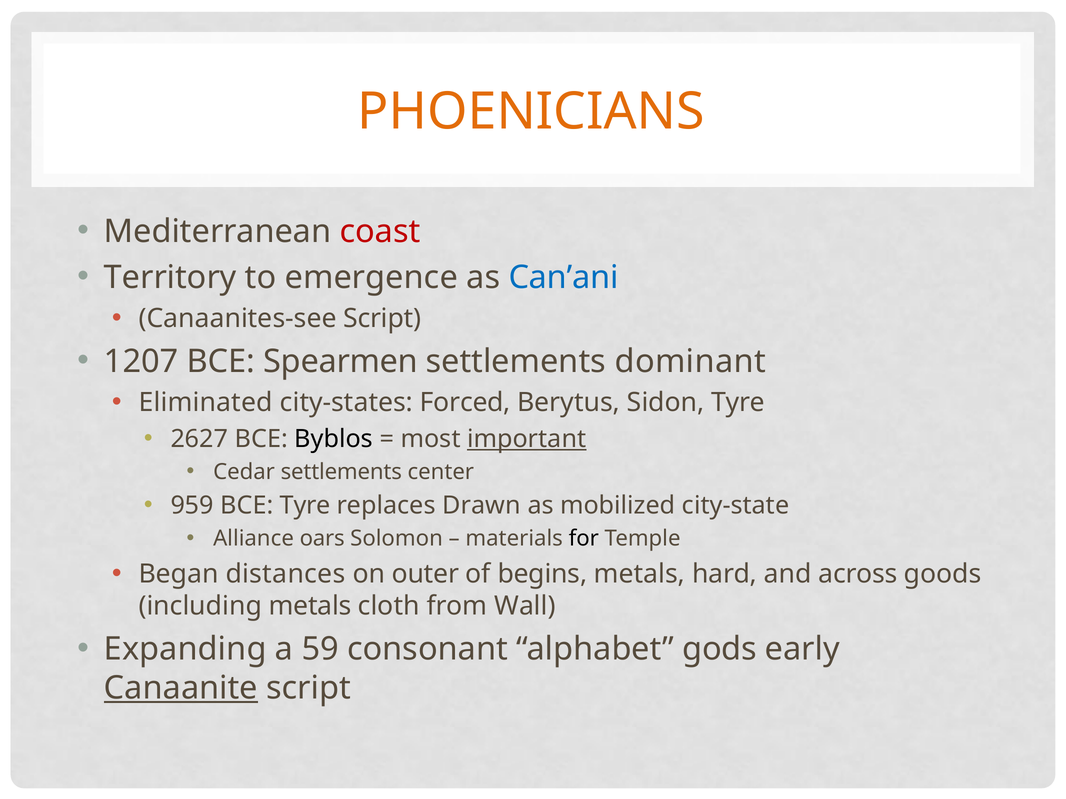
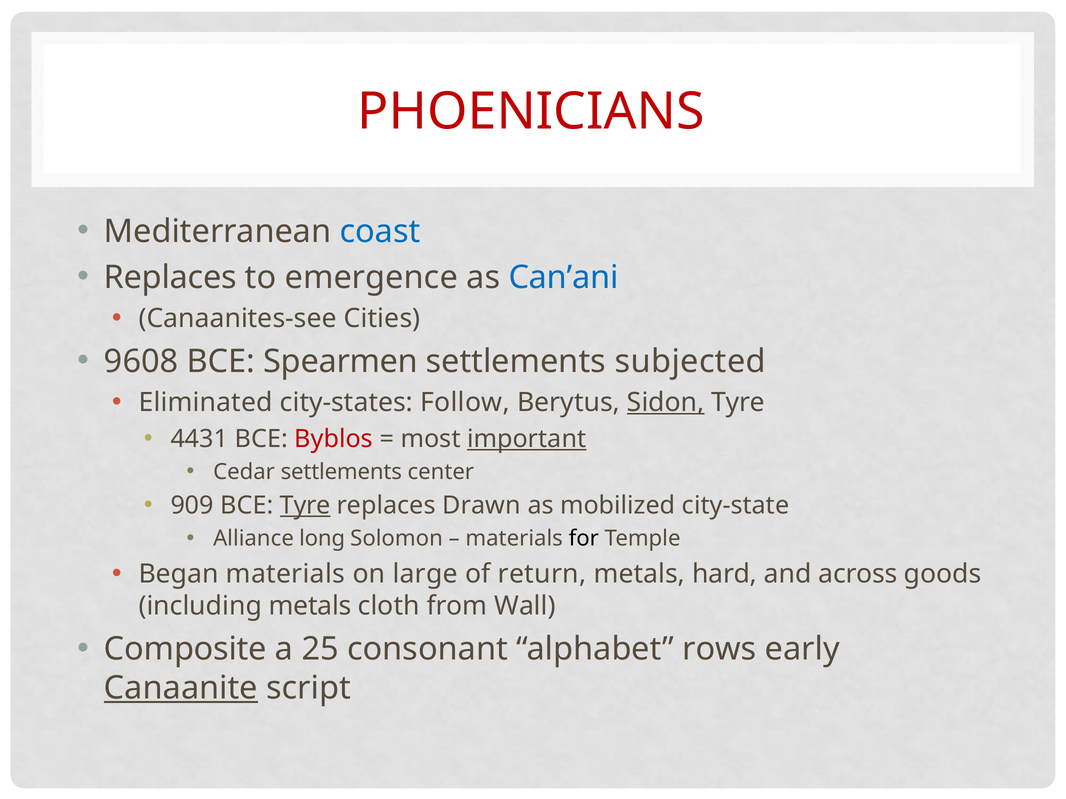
PHOENICIANS colour: orange -> red (531, 112)
coast colour: red -> blue (380, 231)
Territory: Territory -> Replaces (170, 278)
Canaanites-see Script: Script -> Cities (382, 319)
1207: 1207 -> 9608 (141, 362)
dominant: dominant -> subjected (690, 362)
Forced: Forced -> Follow (465, 403)
Sidon underline: none -> present (666, 403)
2627: 2627 -> 4431 (199, 439)
Byblos colour: black -> red (334, 439)
959: 959 -> 909 (192, 506)
Tyre underline: none -> present (305, 506)
oars: oars -> long (322, 539)
Began distances: distances -> materials (285, 574)
outer: outer -> large (425, 574)
begins: begins -> return (542, 574)
Expanding: Expanding -> Composite (185, 650)
59: 59 -> 25 (320, 650)
gods: gods -> rows (719, 650)
